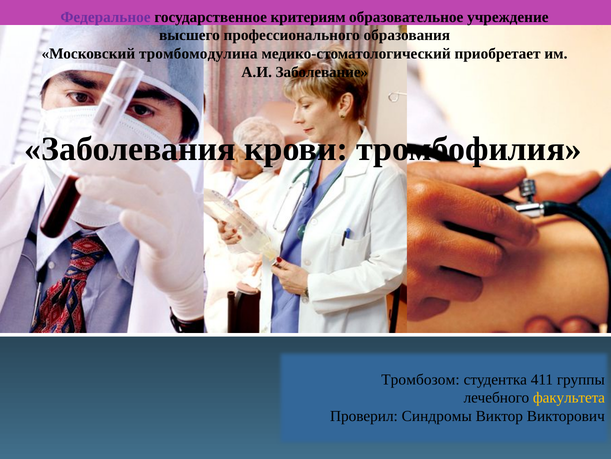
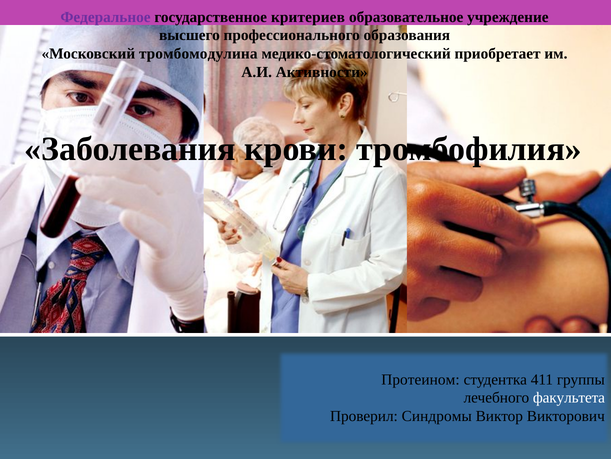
критериям: критериям -> критериев (308, 17)
Заболевание: Заболевание -> Активности (322, 72)
Тромбозом: Тромбозом -> Протеином (420, 379)
факультета colour: yellow -> white (569, 397)
